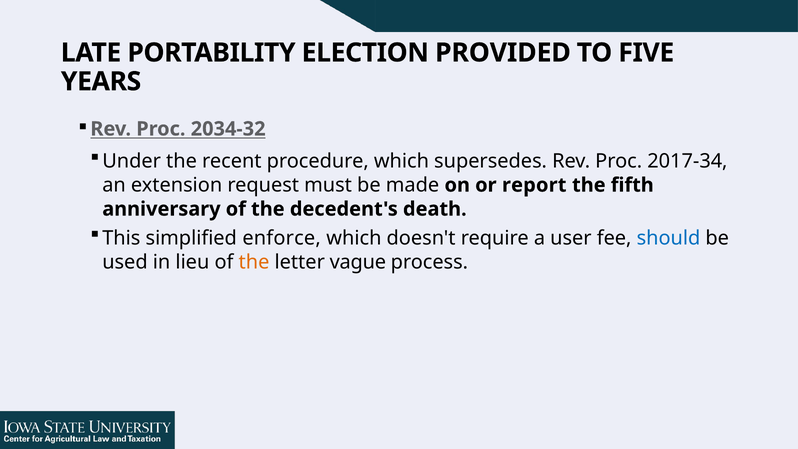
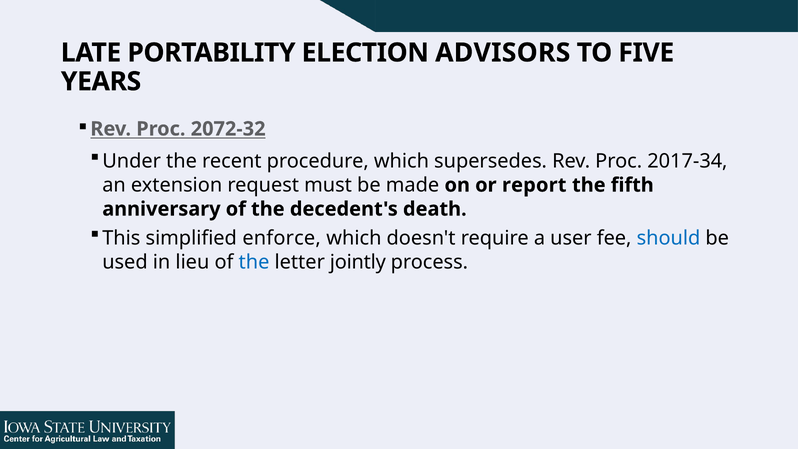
PROVIDED: PROVIDED -> ADVISORS (503, 53)
2034-32: 2034-32 -> 2072-32 (228, 129)
the colour: orange -> blue (254, 262)
vague: vague -> jointly (358, 262)
